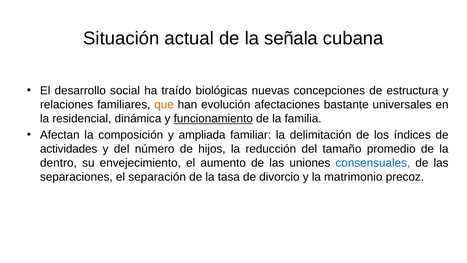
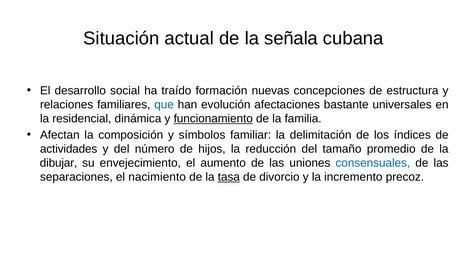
biológicas: biológicas -> formación (221, 90)
que colour: orange -> blue (164, 105)
ampliada: ampliada -> símbolos (202, 135)
dentro: dentro -> dibujar (59, 163)
separación: separación -> nacimiento (157, 177)
tasa underline: none -> present (229, 177)
matrimonio: matrimonio -> incremento (353, 177)
